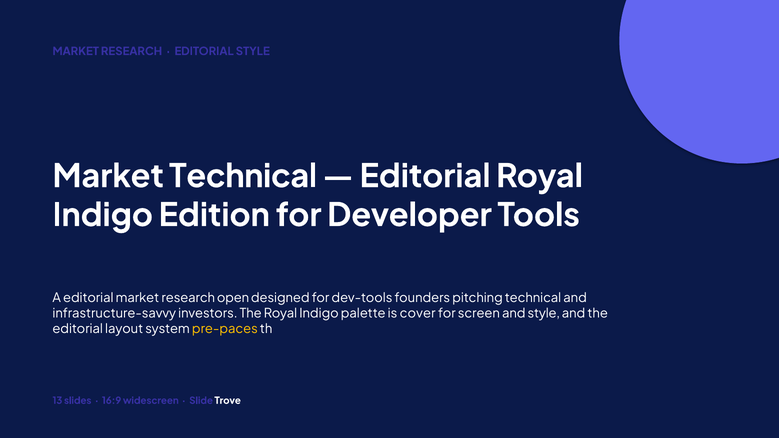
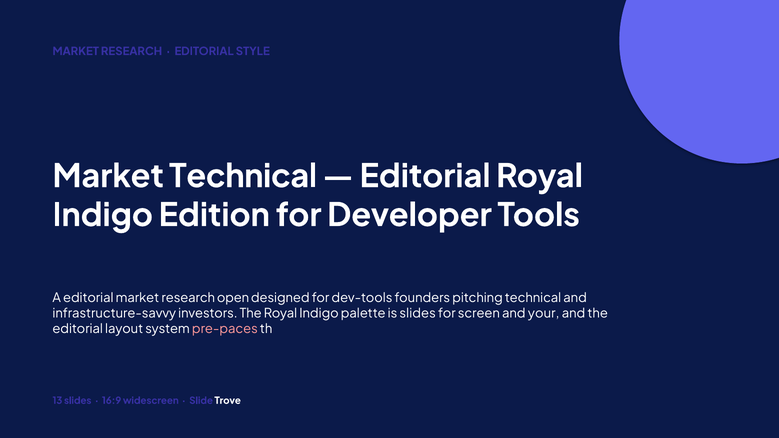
is cover: cover -> slides (418, 313)
and style: style -> your (544, 313)
pre-paces colour: yellow -> pink (225, 329)
